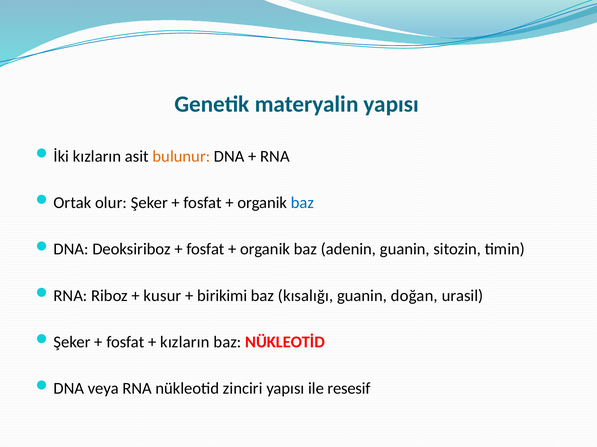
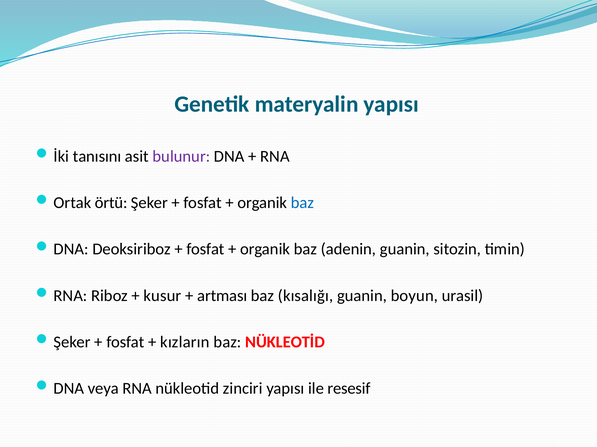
kızların: kızların -> tanısını (97, 157)
bulunur colour: orange -> purple (181, 157)
olur: olur -> örtü (111, 203)
birikimi: birikimi -> artması (222, 296)
doğan: doğan -> boyun (414, 296)
